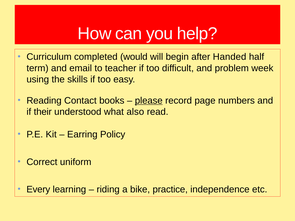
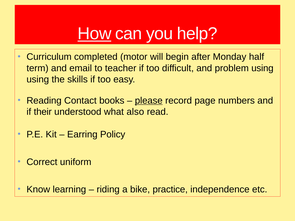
How underline: none -> present (94, 34)
would: would -> motor (134, 57)
Handed: Handed -> Monday (230, 57)
problem week: week -> using (262, 68)
Every: Every -> Know (38, 190)
